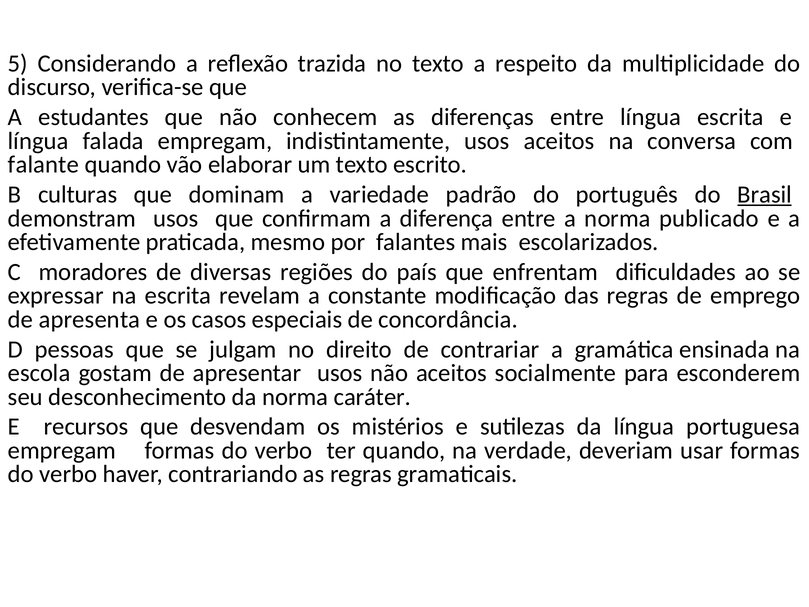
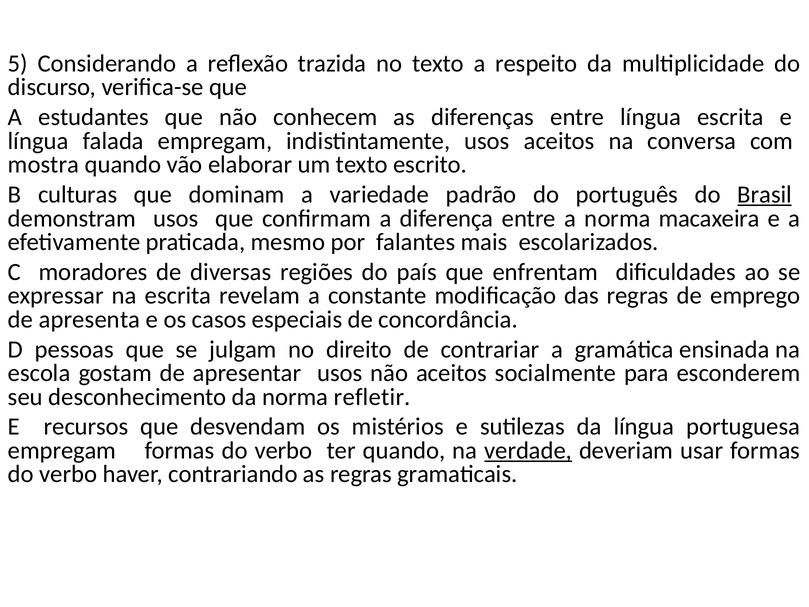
falante: falante -> mostra (44, 165)
publicado: publicado -> macaxeira (709, 218)
caráter: caráter -> refletir (372, 397)
verdade underline: none -> present (528, 450)
